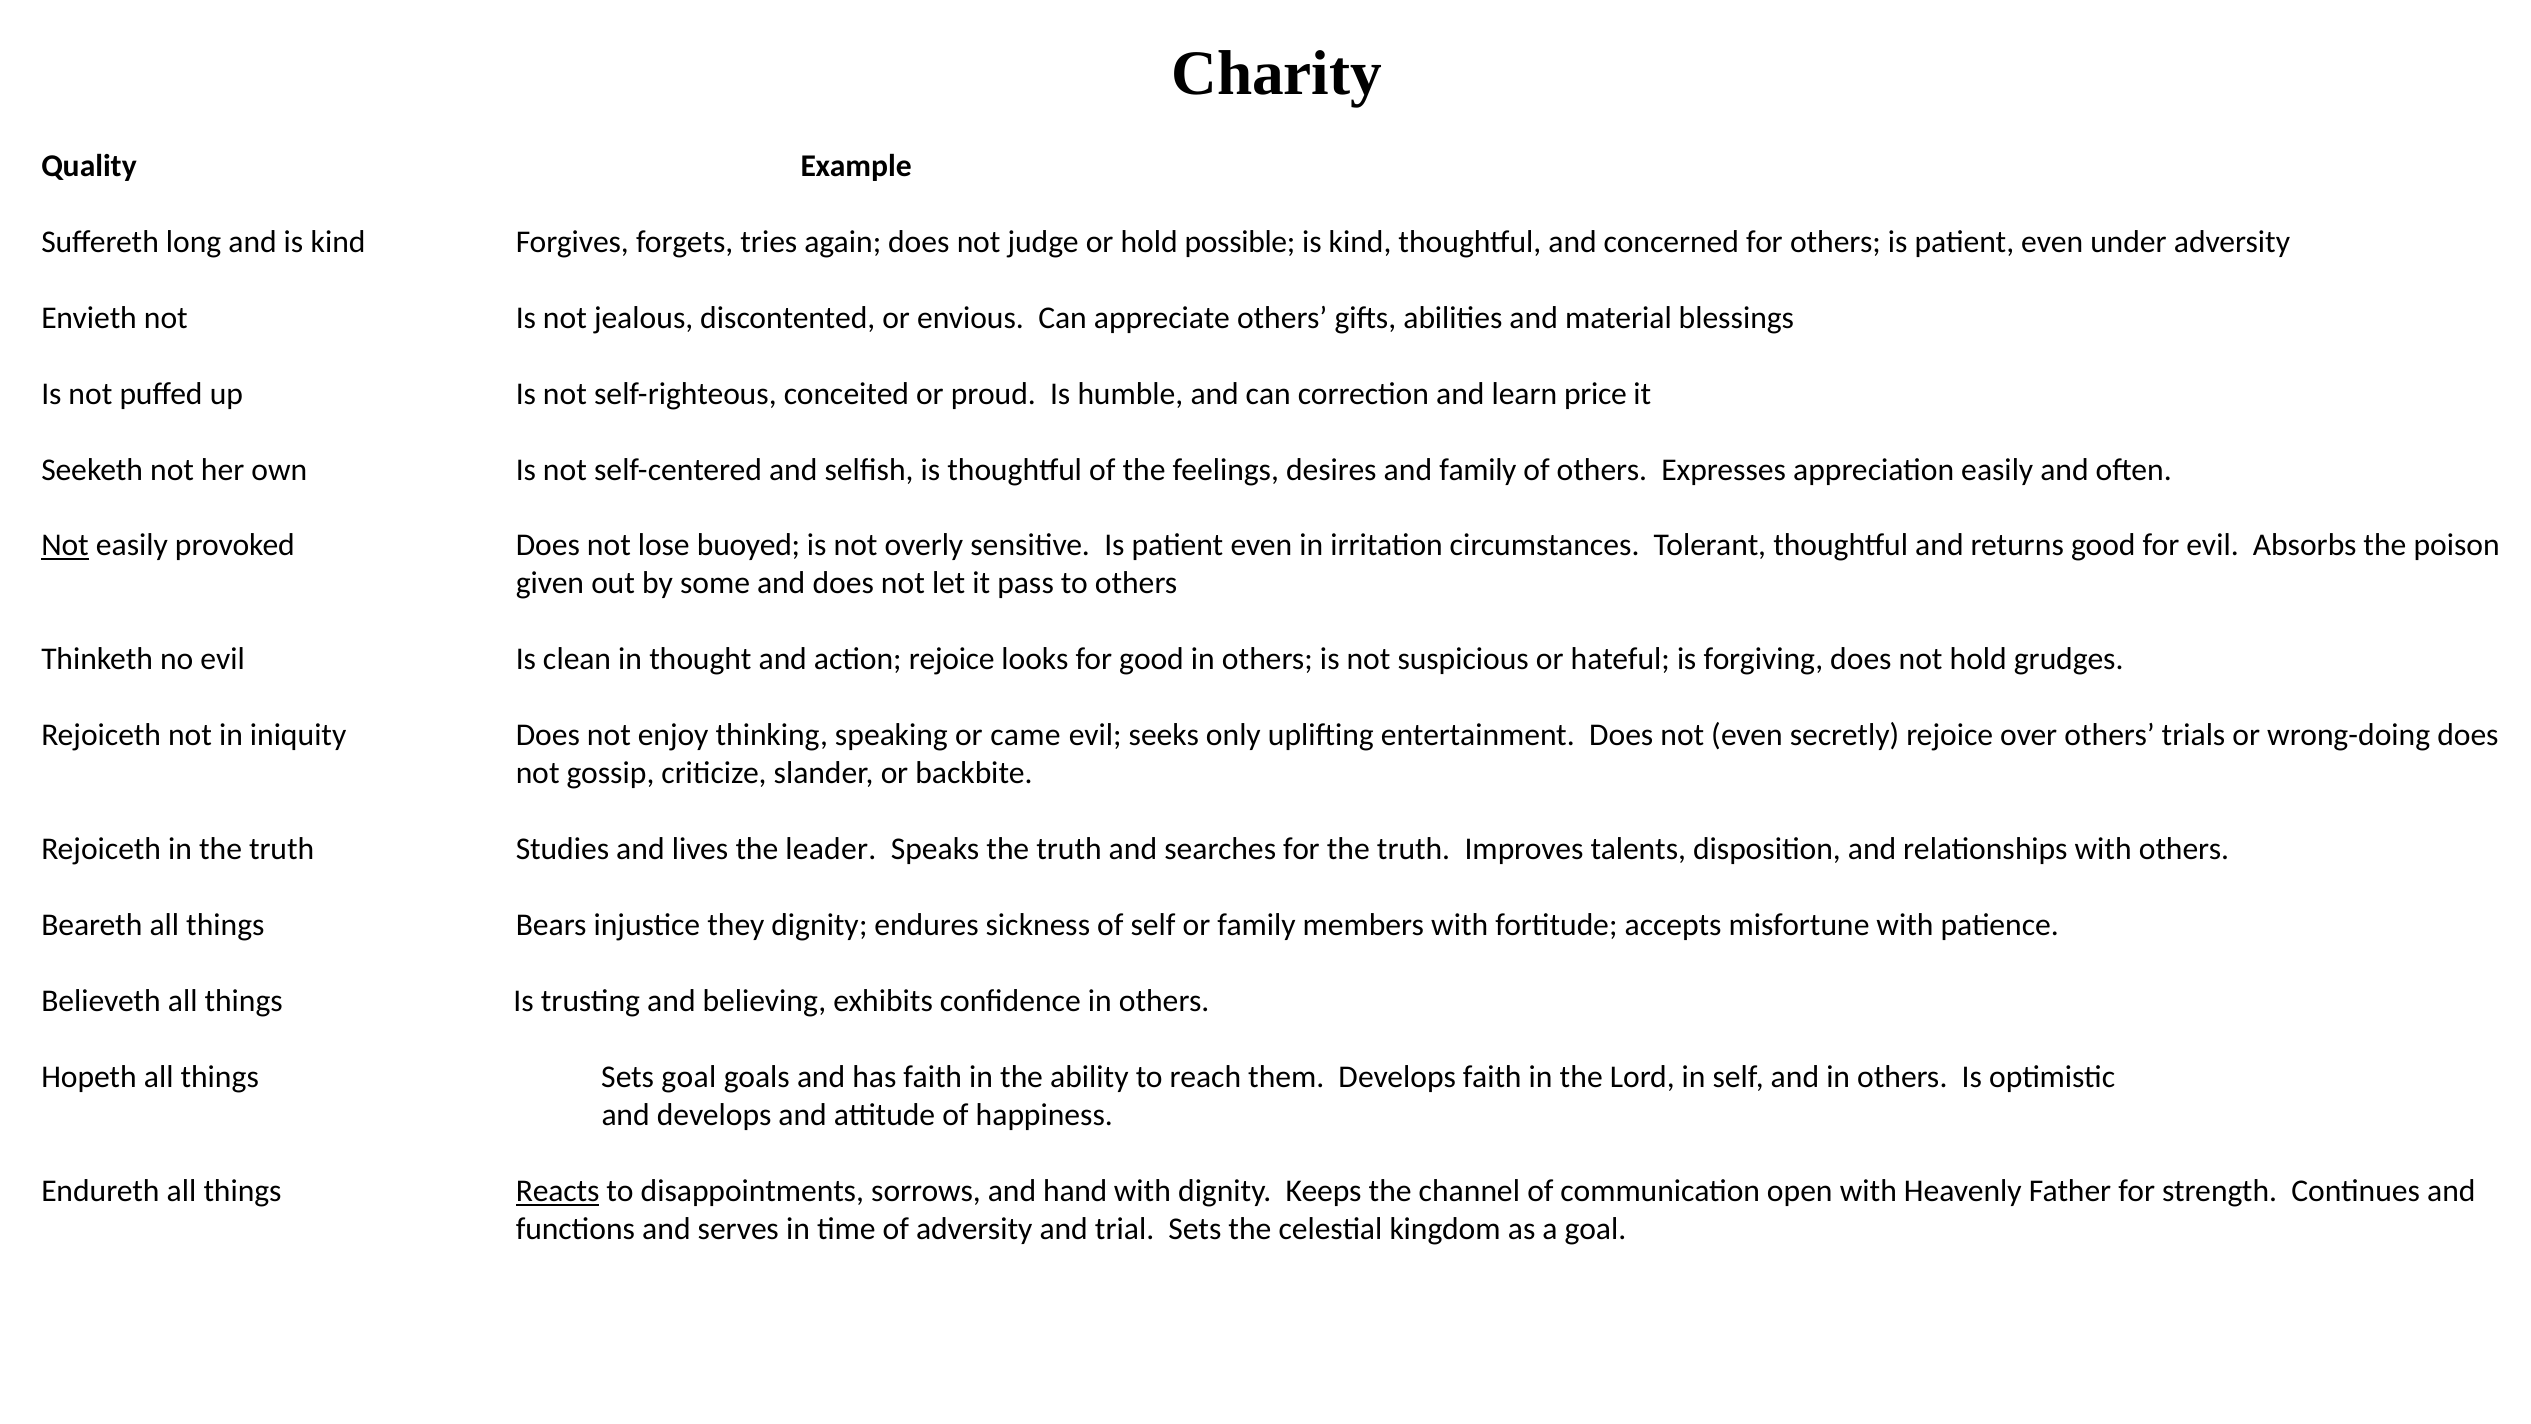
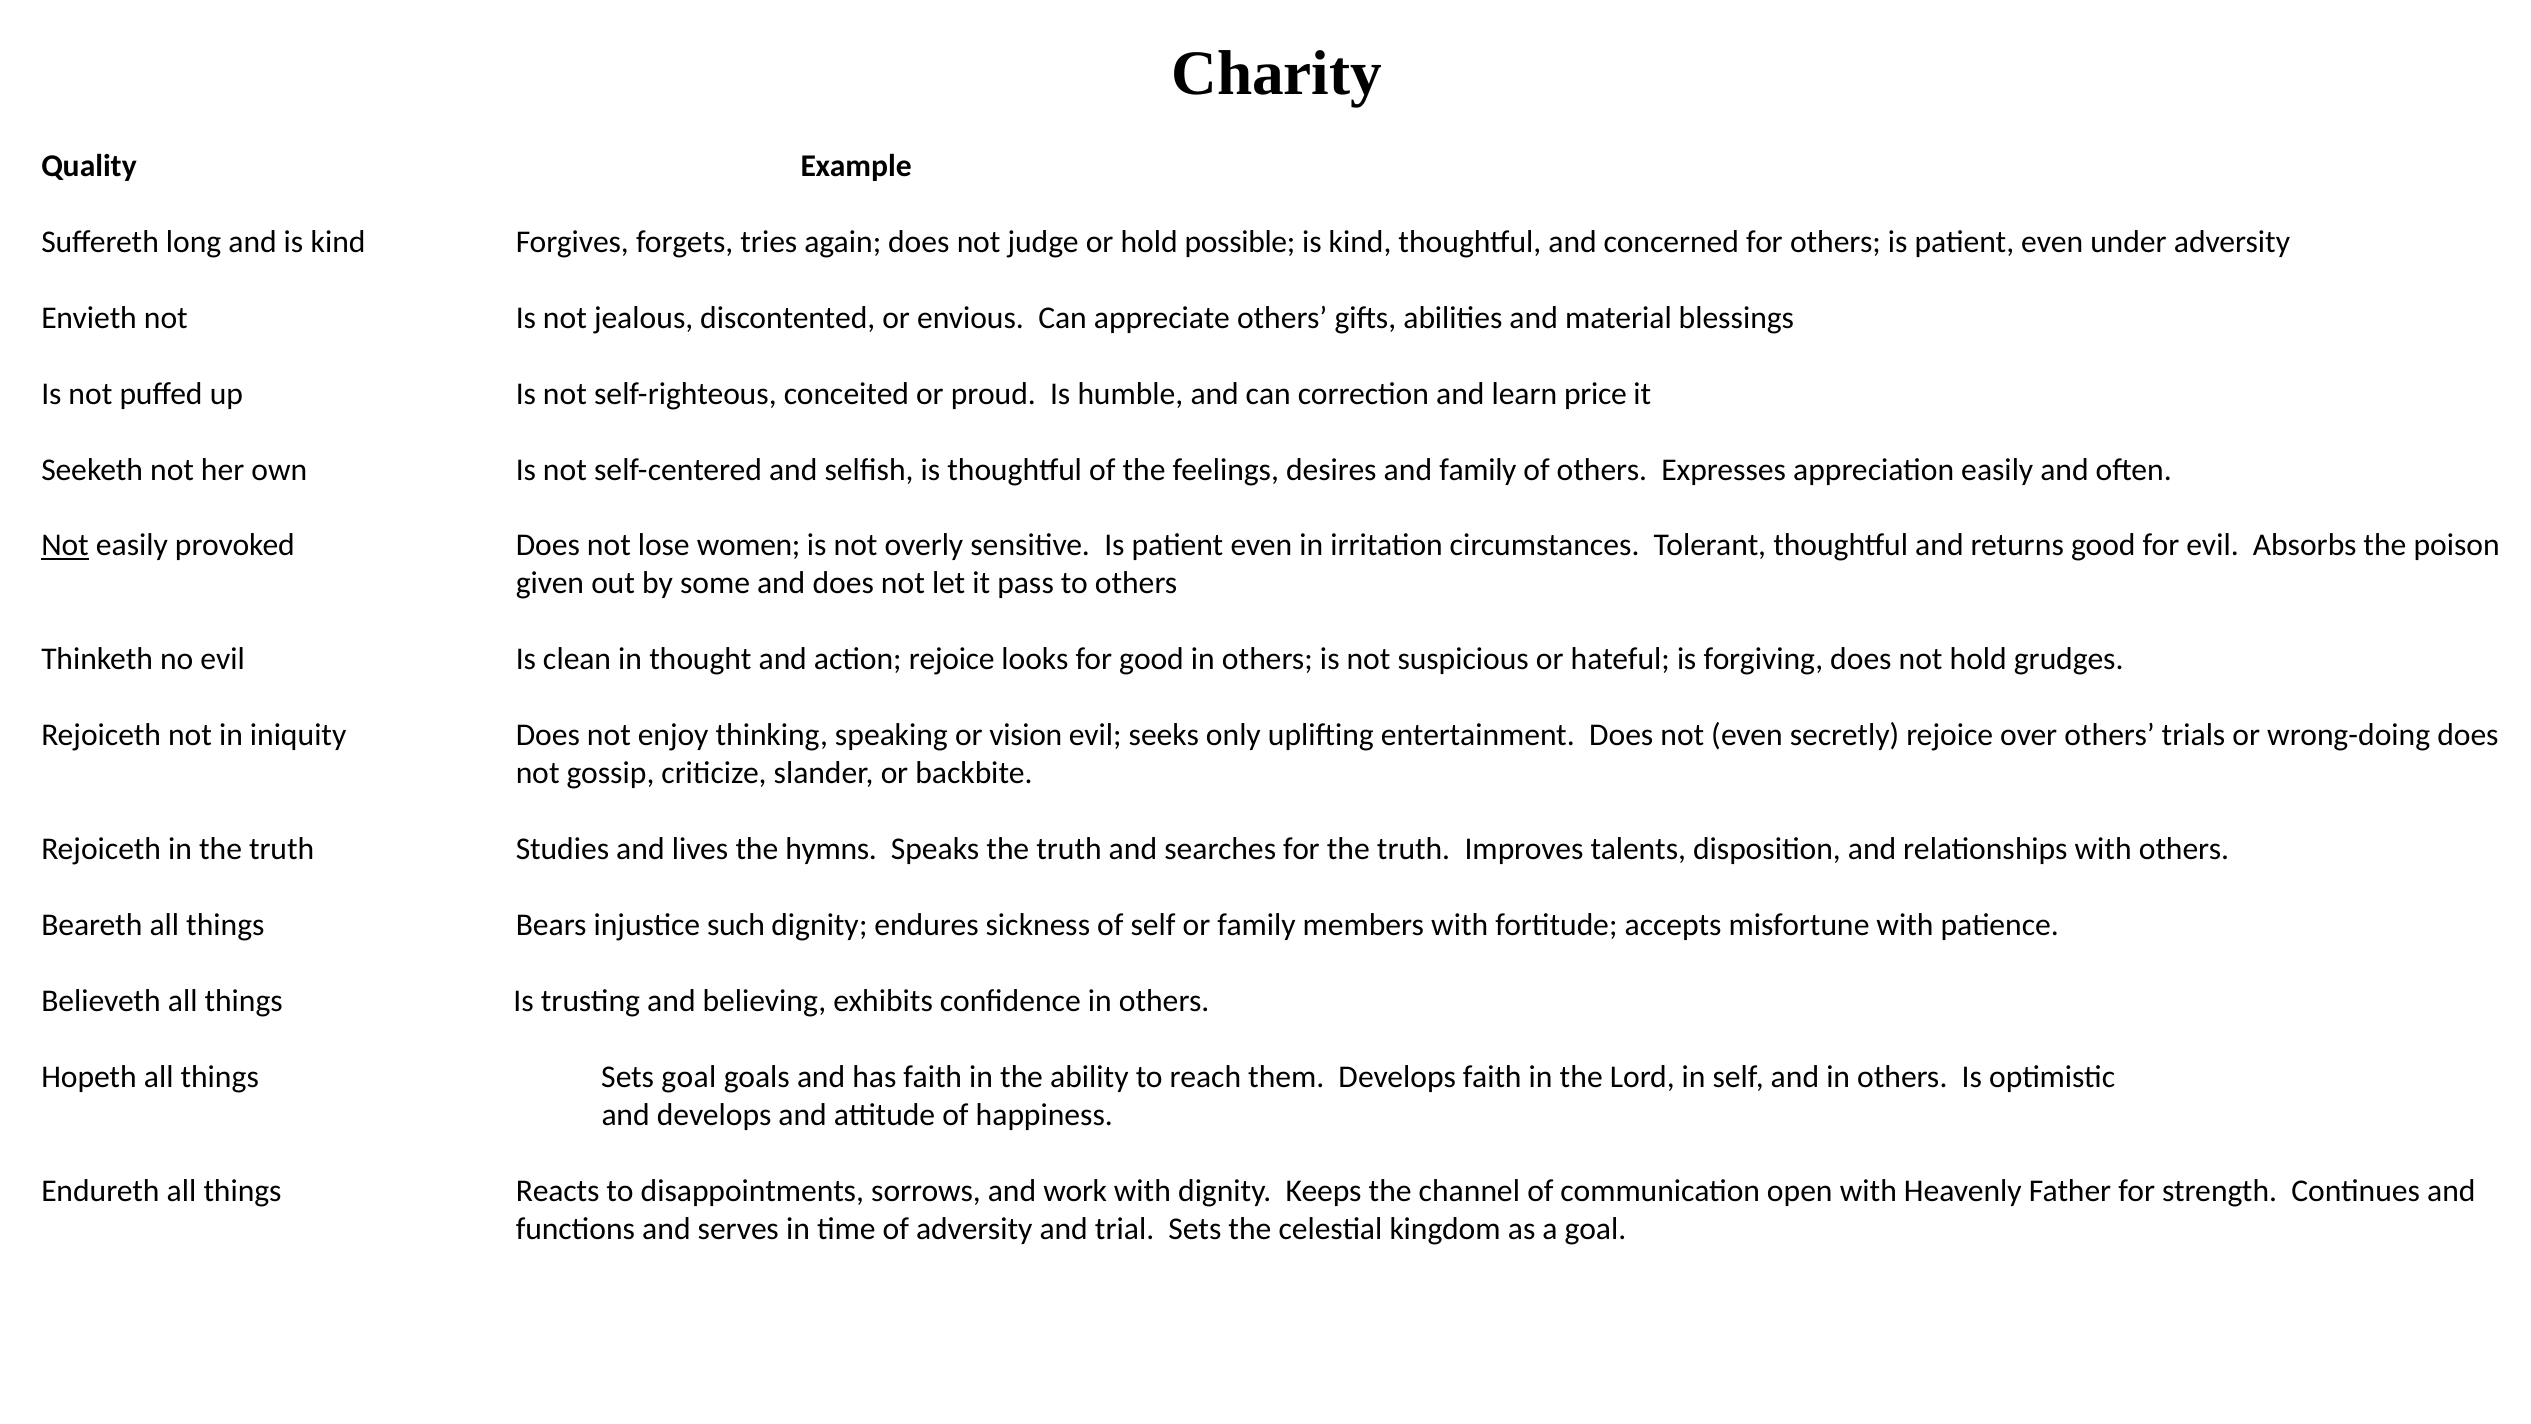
buoyed: buoyed -> women (749, 545)
came: came -> vision (1026, 735)
leader: leader -> hymns (831, 849)
they: they -> such (736, 925)
Reacts underline: present -> none (558, 1191)
hand: hand -> work (1075, 1191)
